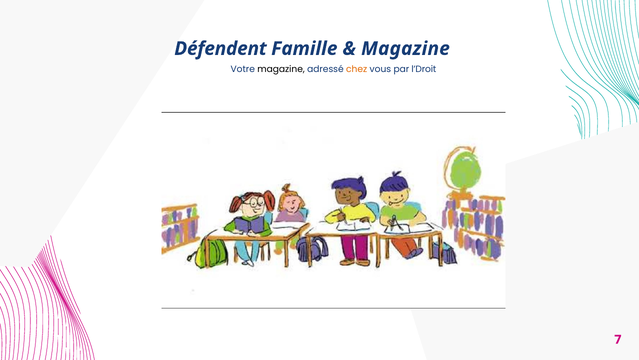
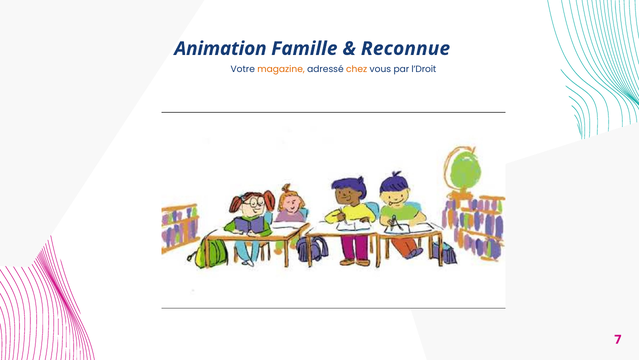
Défendent: Défendent -> Animation (220, 49)
Magazine: Magazine -> Reconnue (405, 49)
magazine colour: black -> orange (281, 69)
